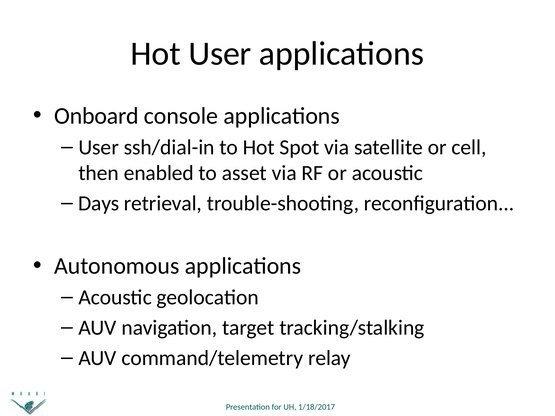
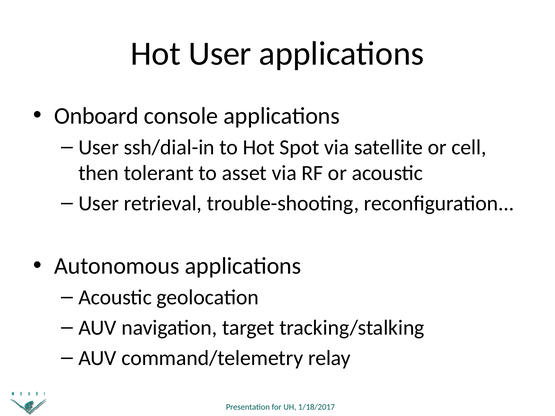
enabled: enabled -> tolerant (159, 173)
Days: Days -> User (99, 204)
